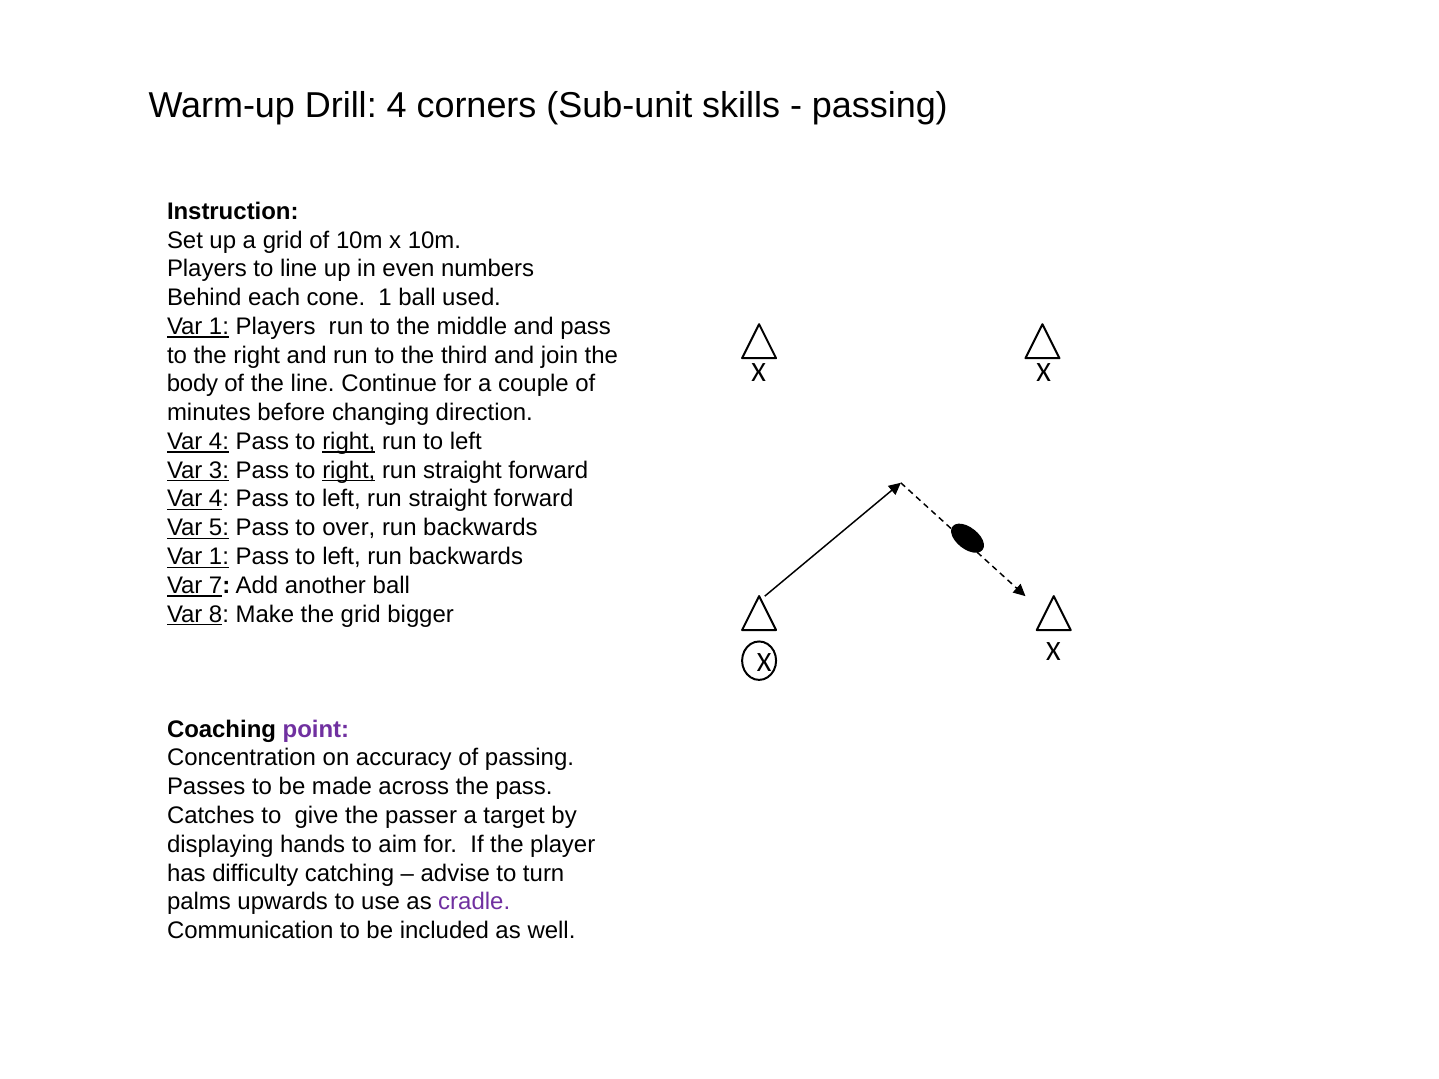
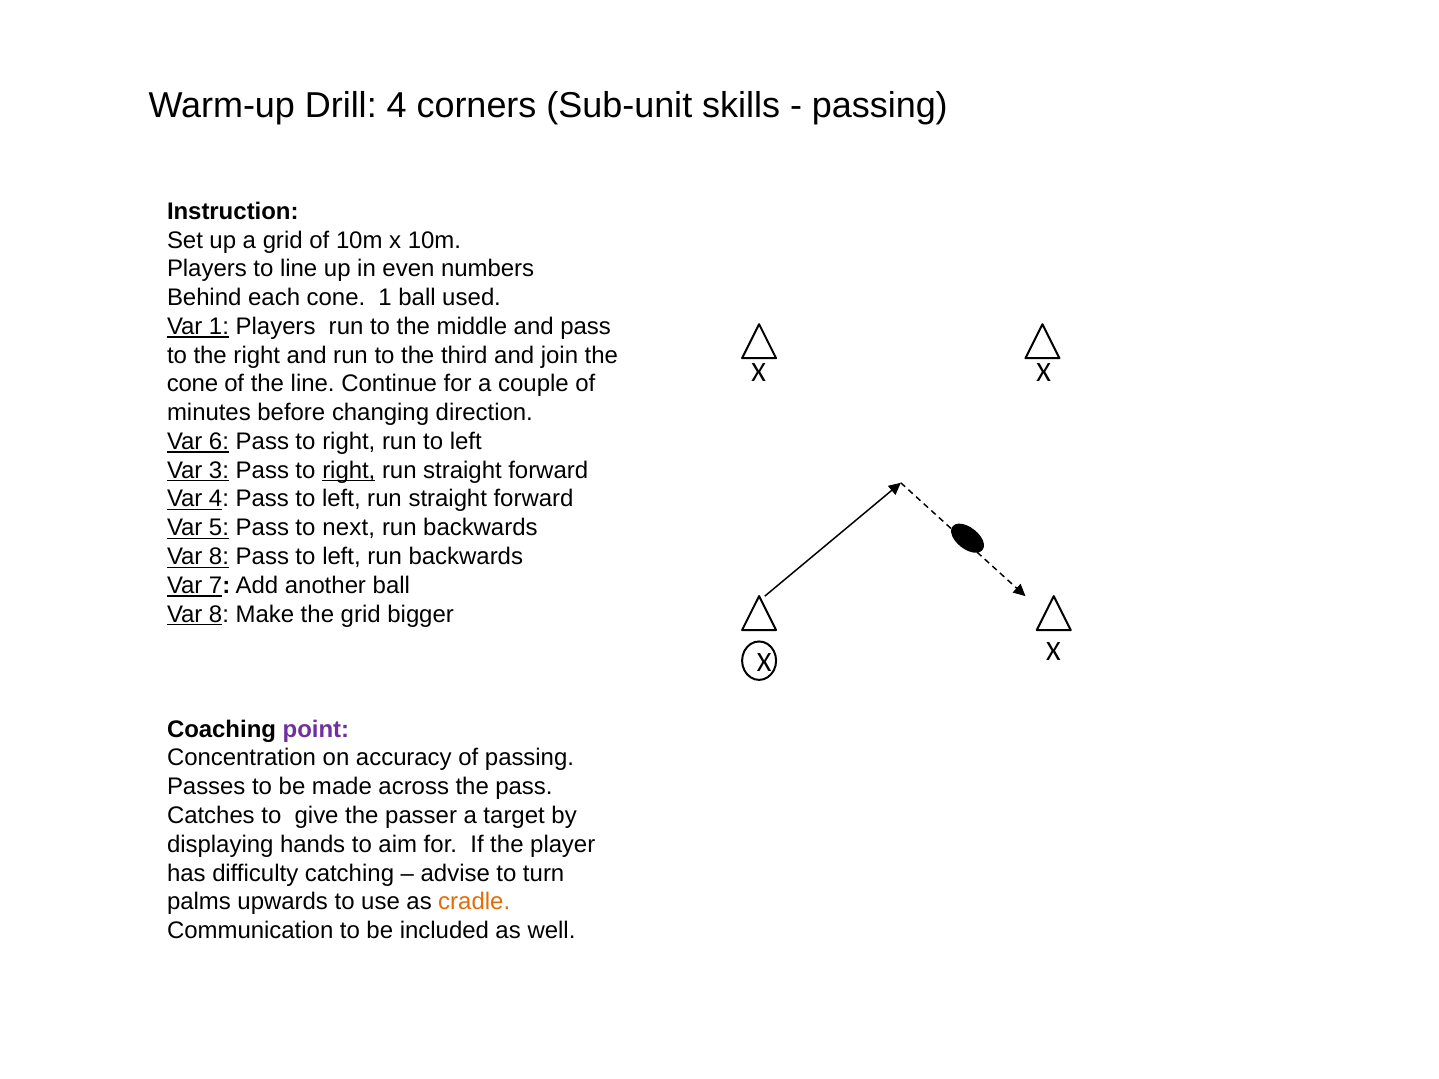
body: body -> cone (192, 384)
4: 4 -> 6 (219, 442)
right underline: present -> none (349, 442)
over: over -> next (349, 528)
1: 1 -> 8 (219, 557)
cradle colour: purple -> orange (474, 902)
